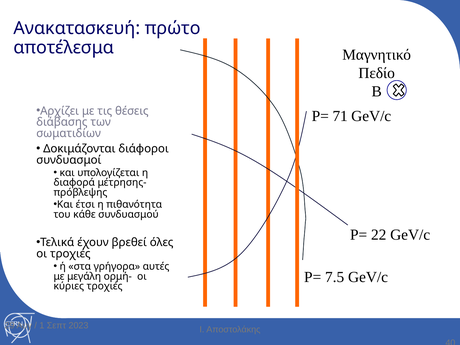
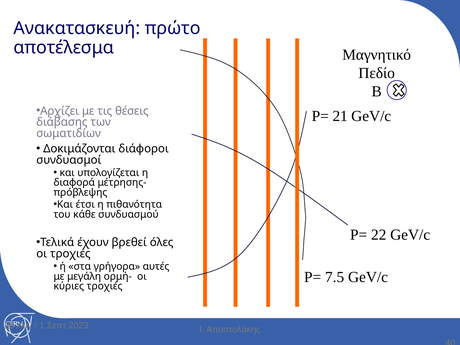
71: 71 -> 21 (340, 116)
